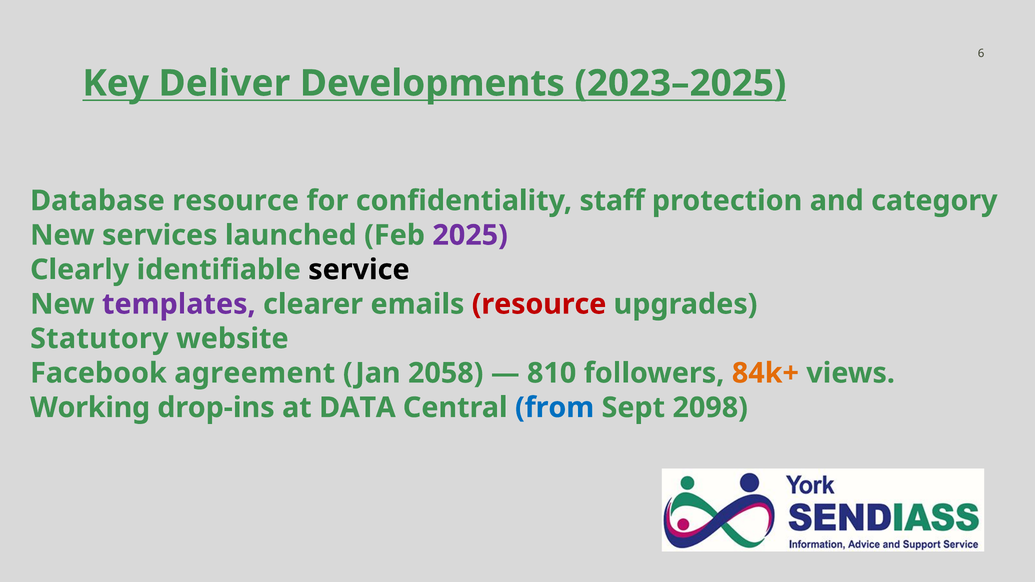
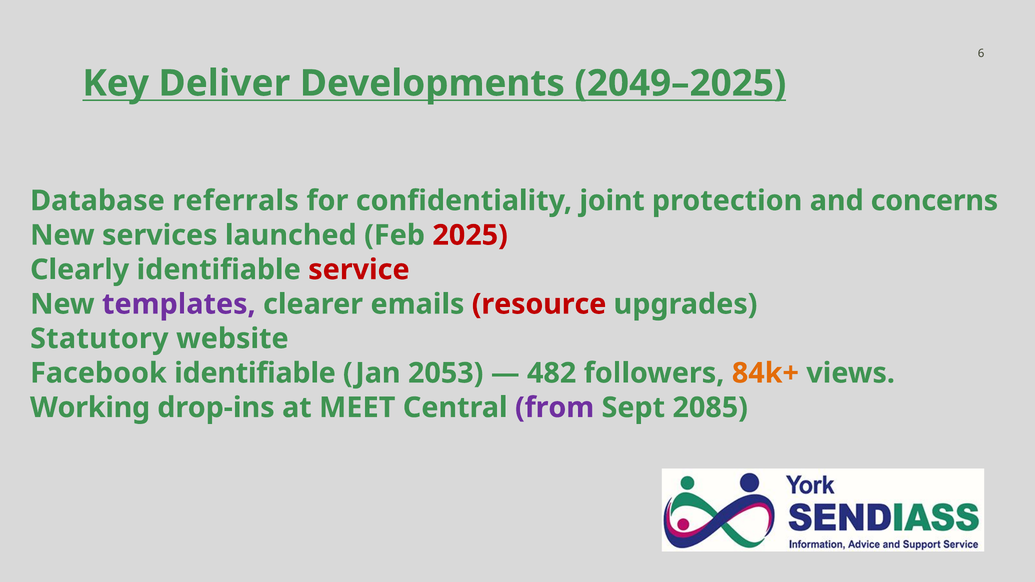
2023–2025: 2023–2025 -> 2049–2025 (680, 83)
Database resource: resource -> referrals (235, 201)
staff: staff -> joint (612, 201)
category: category -> concerns (934, 201)
2025 colour: purple -> red (470, 235)
service colour: black -> red (359, 270)
Facebook agreement: agreement -> identifiable (255, 373)
2058: 2058 -> 2053 (446, 373)
810: 810 -> 482 (552, 373)
DATA: DATA -> MEET (357, 408)
from colour: blue -> purple (555, 408)
2098: 2098 -> 2085 (710, 408)
